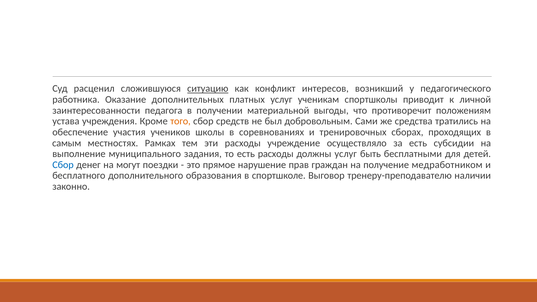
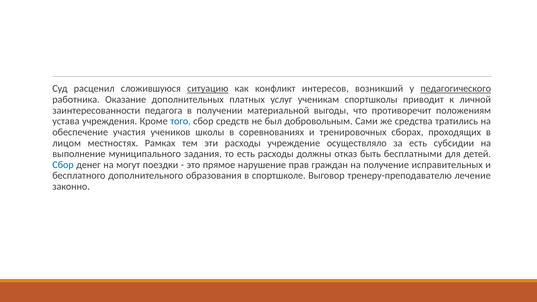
педагогического underline: none -> present (456, 89)
того colour: orange -> blue (180, 121)
самым: самым -> лицом (67, 143)
должны услуг: услуг -> отказ (346, 154)
медработником: медработником -> исправительных (447, 165)
наличии: наличии -> лечение (473, 176)
